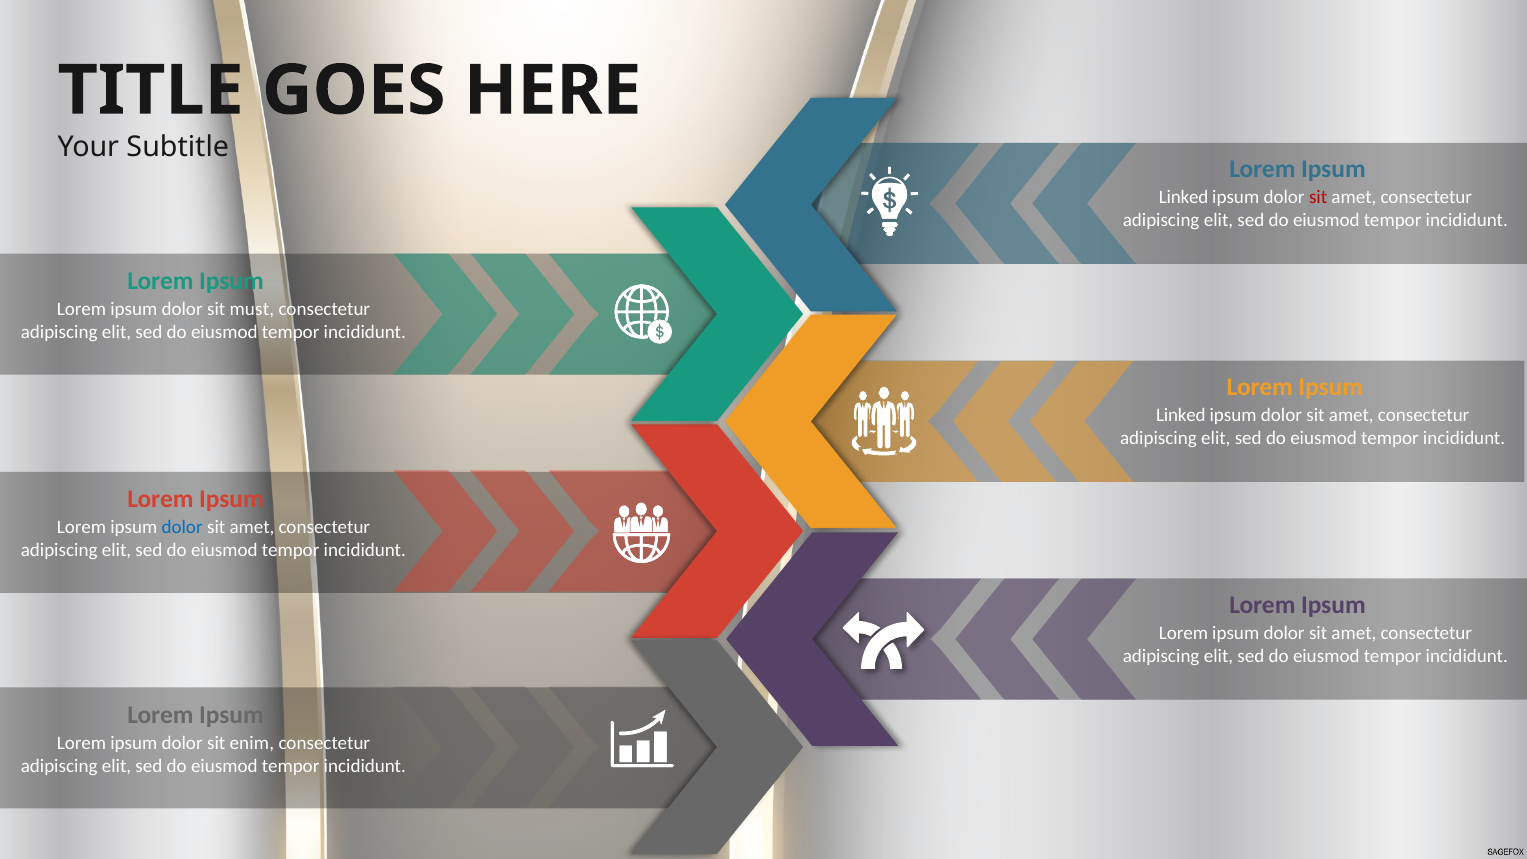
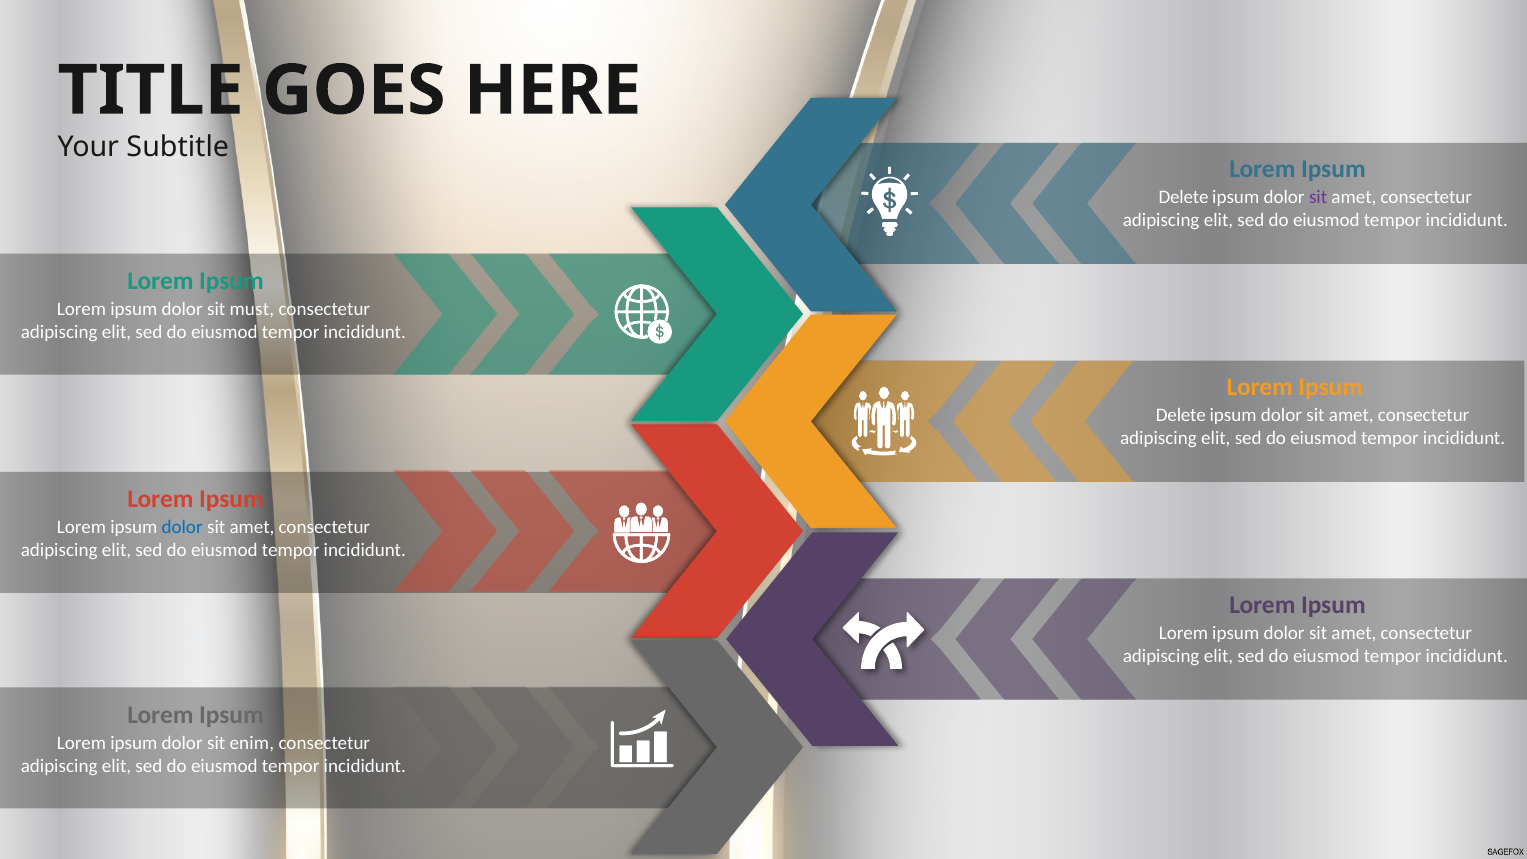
Linked: Linked -> Delete (1184, 198)
sit colour: red -> purple (1318, 198)
Linked: Linked -> Delete (1181, 415)
